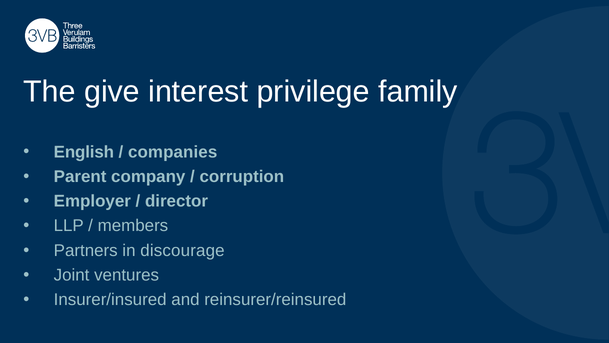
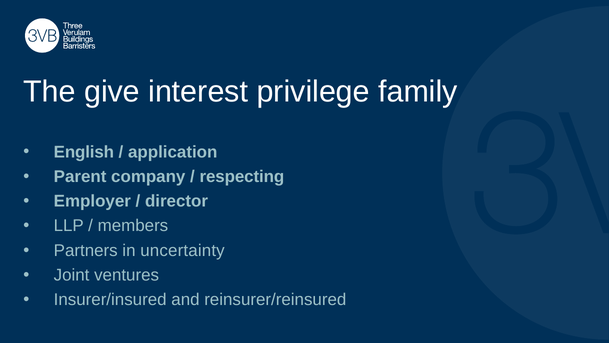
companies: companies -> application (173, 152)
corruption: corruption -> respecting (242, 176)
discourage: discourage -> uncertainty (182, 250)
